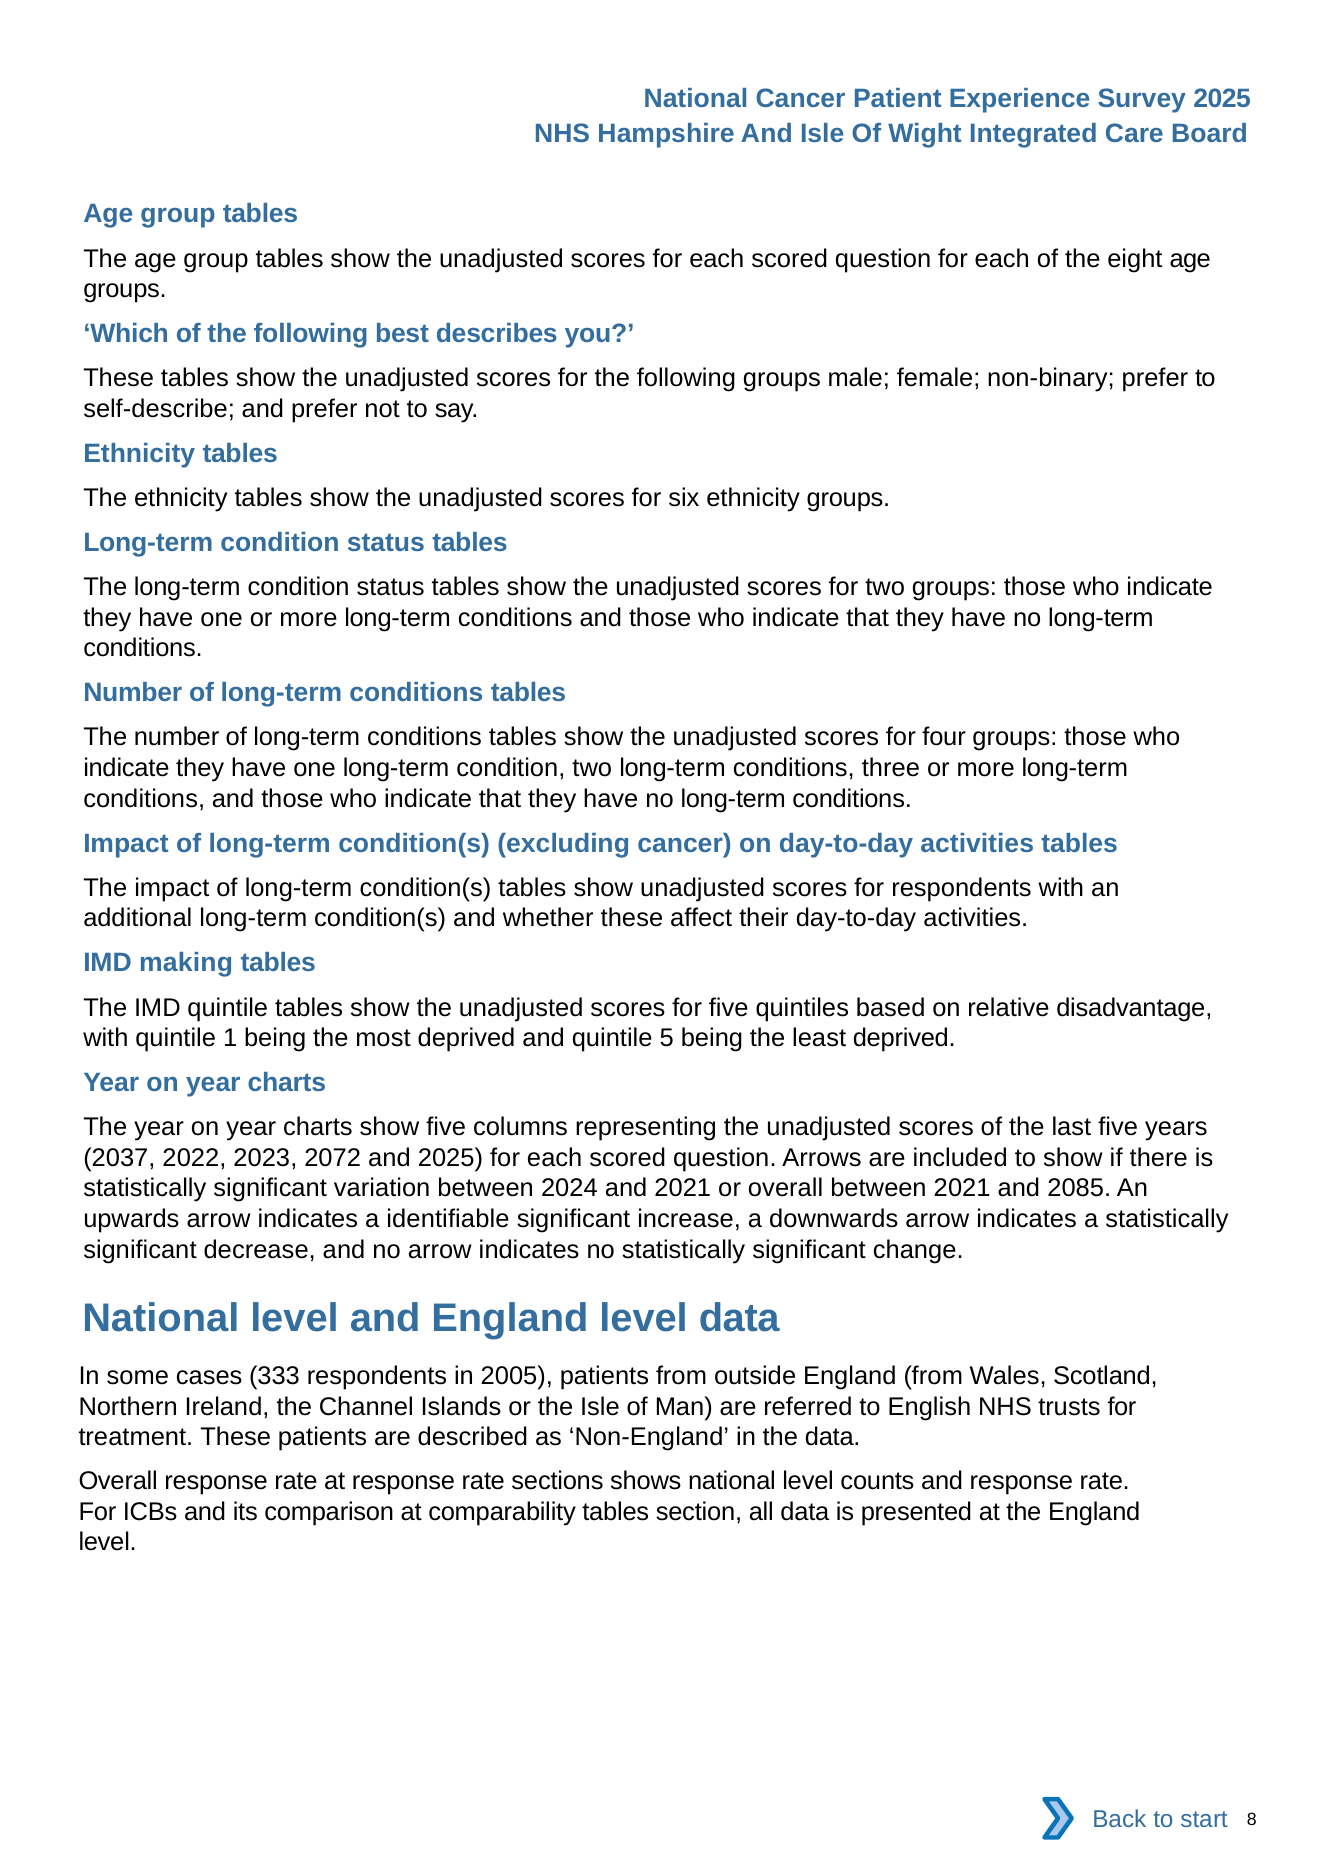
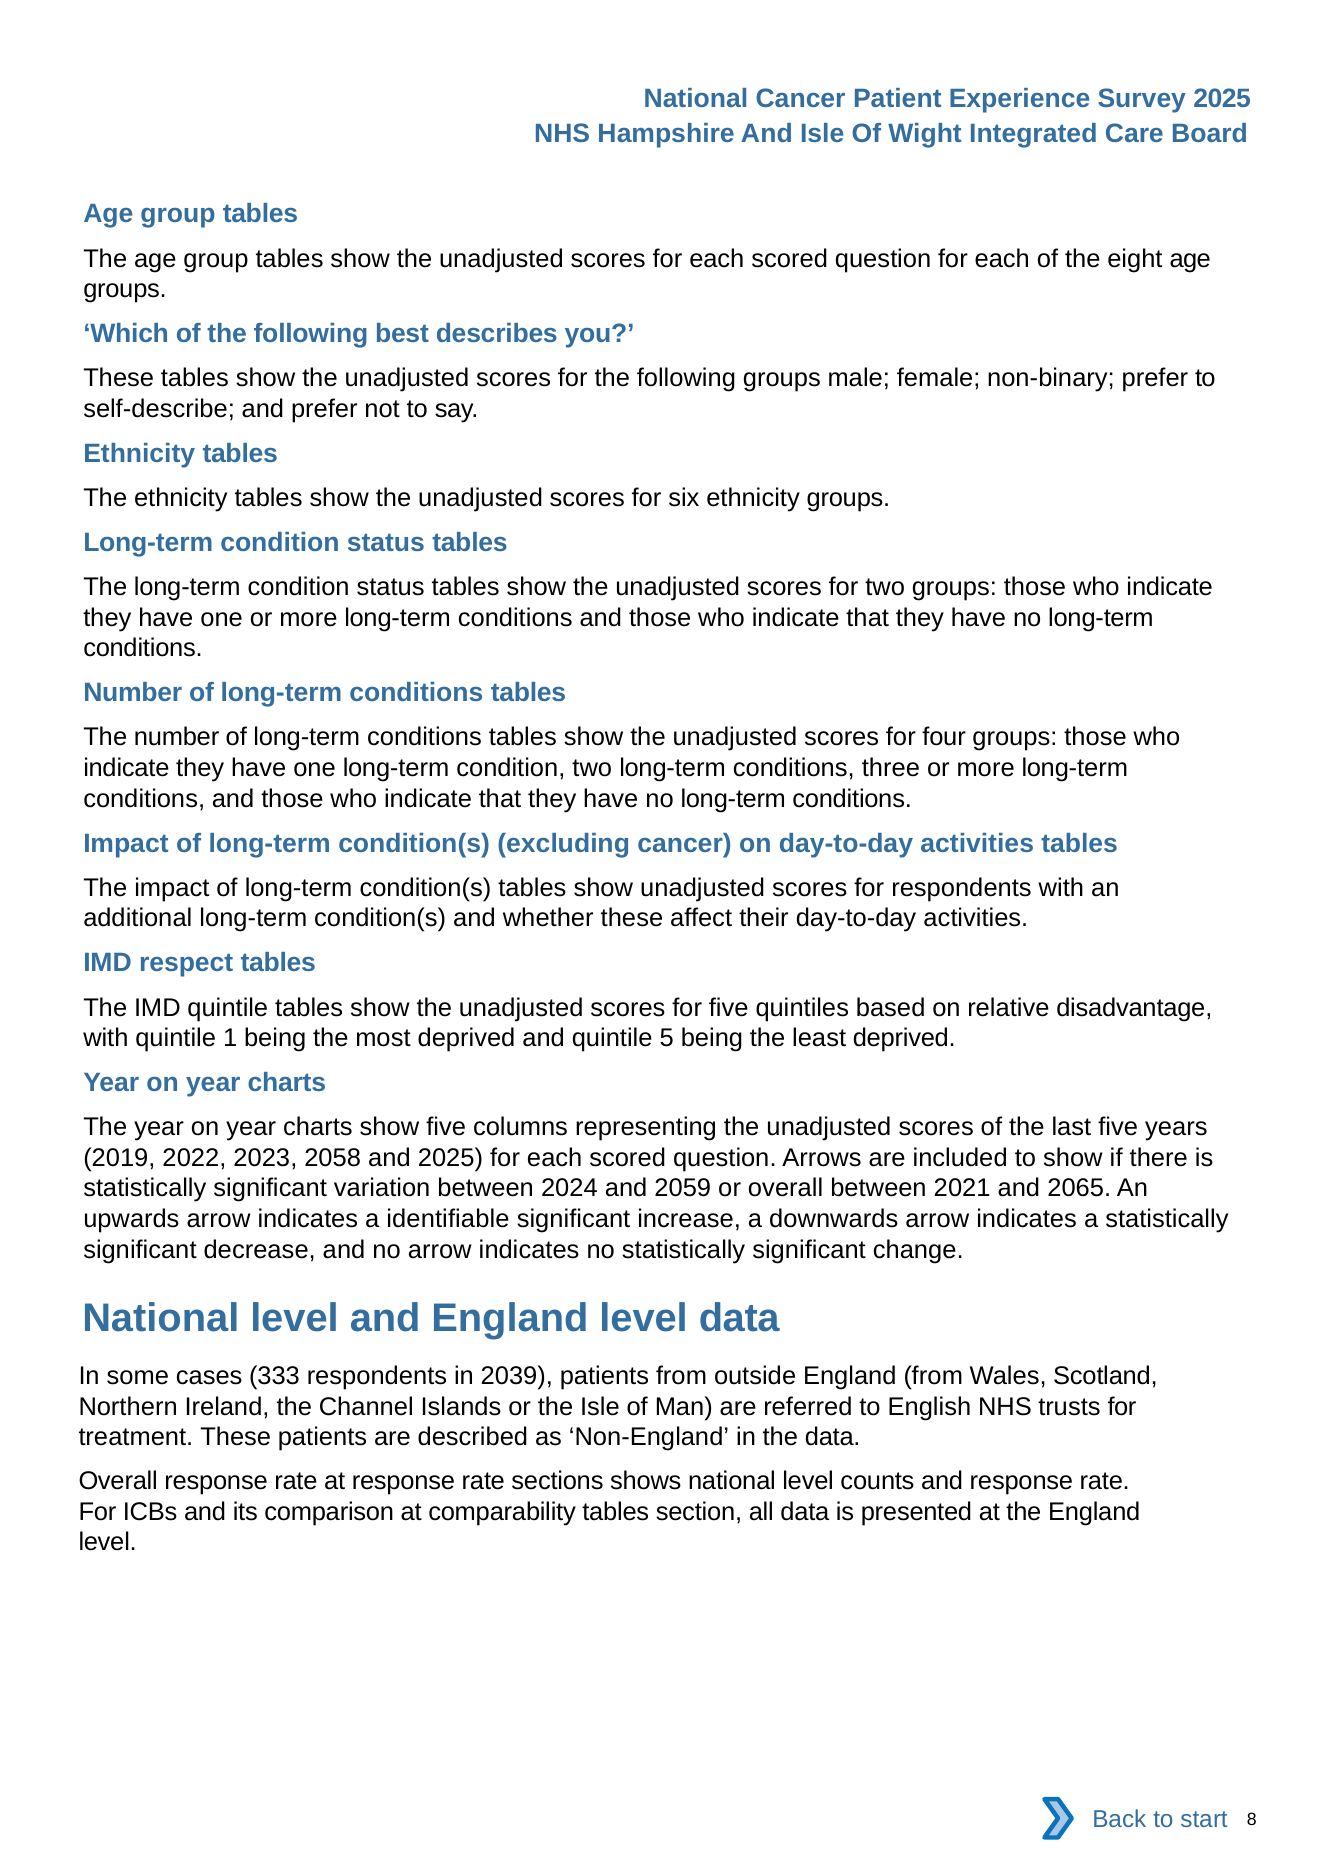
making: making -> respect (186, 963)
2037: 2037 -> 2019 (119, 1157)
2072: 2072 -> 2058 (333, 1157)
and 2021: 2021 -> 2059 (683, 1188)
2085: 2085 -> 2065 (1079, 1188)
2005: 2005 -> 2039 (517, 1376)
